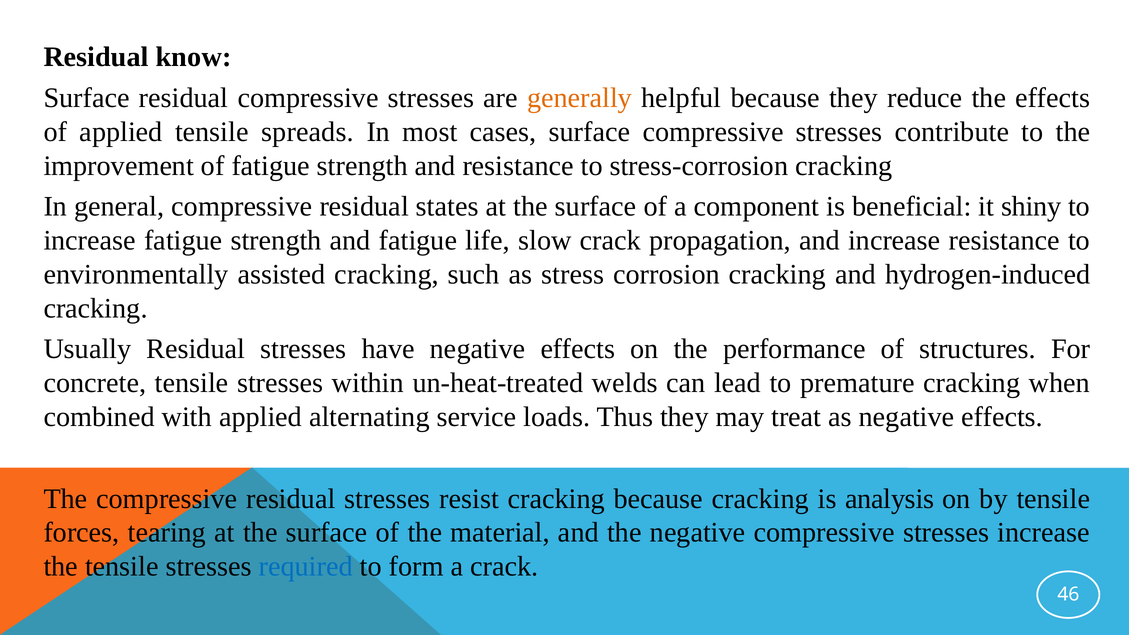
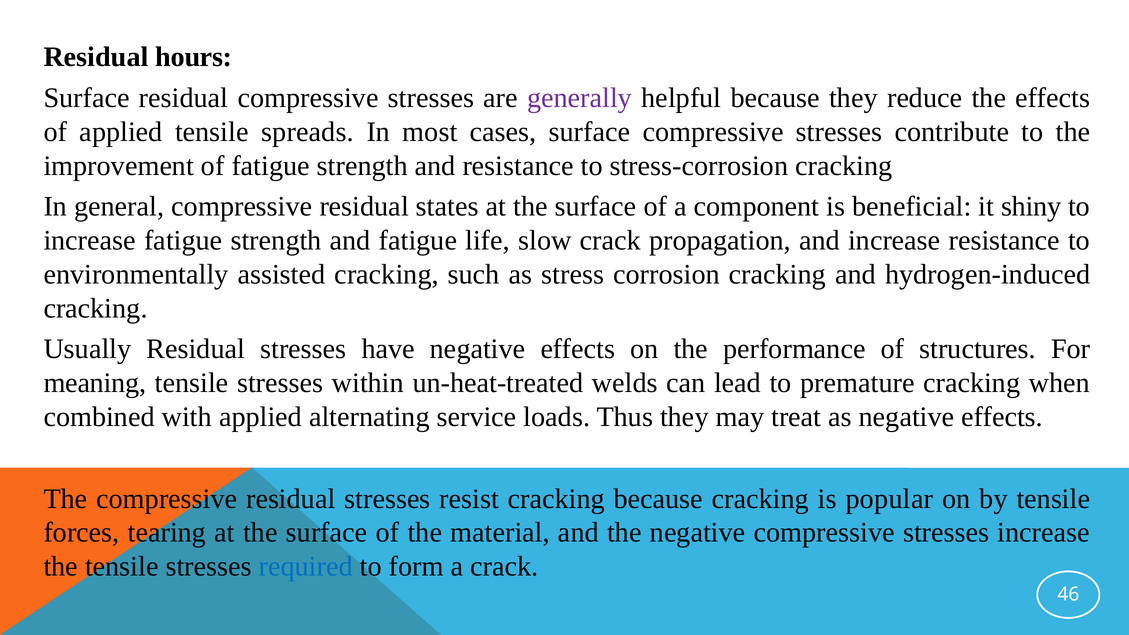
know: know -> hours (194, 57)
generally colour: orange -> purple (580, 98)
concrete: concrete -> meaning (95, 383)
analysis: analysis -> popular (889, 499)
